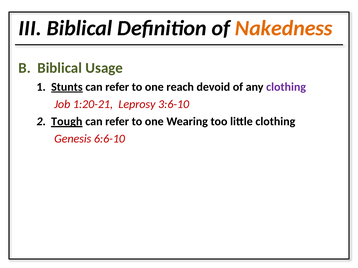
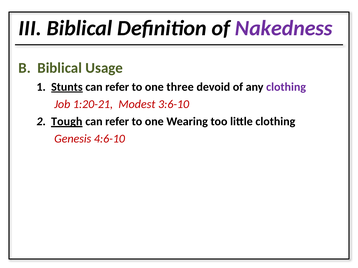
Nakedness colour: orange -> purple (284, 28)
reach: reach -> three (180, 87)
Leprosy: Leprosy -> Modest (137, 104)
6:6-10: 6:6-10 -> 4:6-10 (109, 139)
